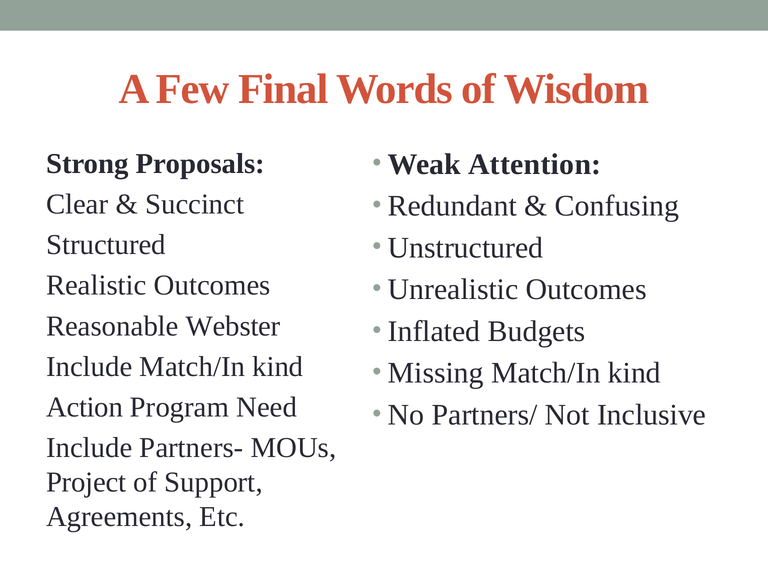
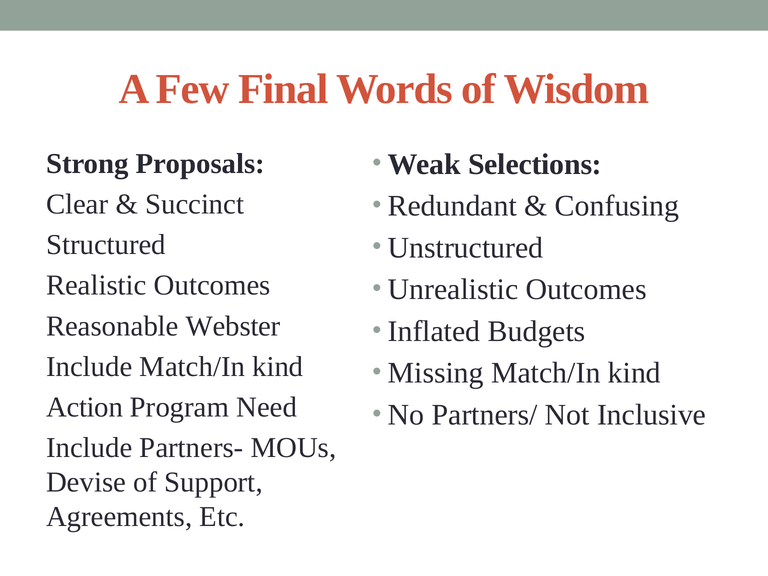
Attention: Attention -> Selections (535, 164)
Project: Project -> Devise (86, 482)
